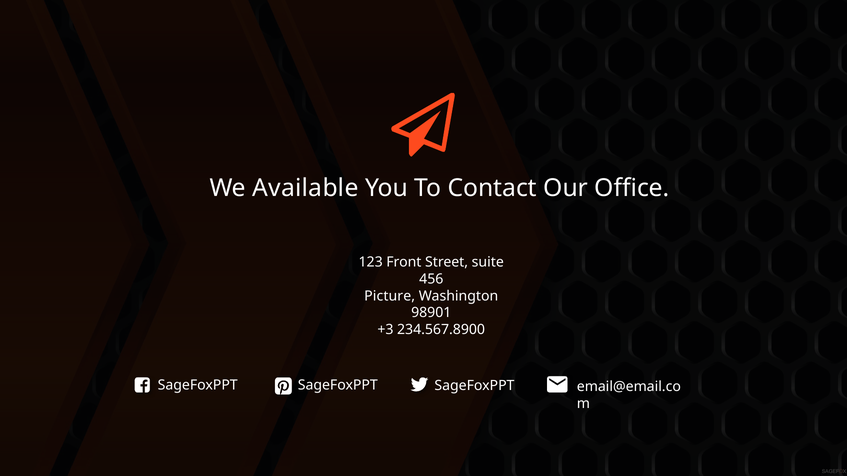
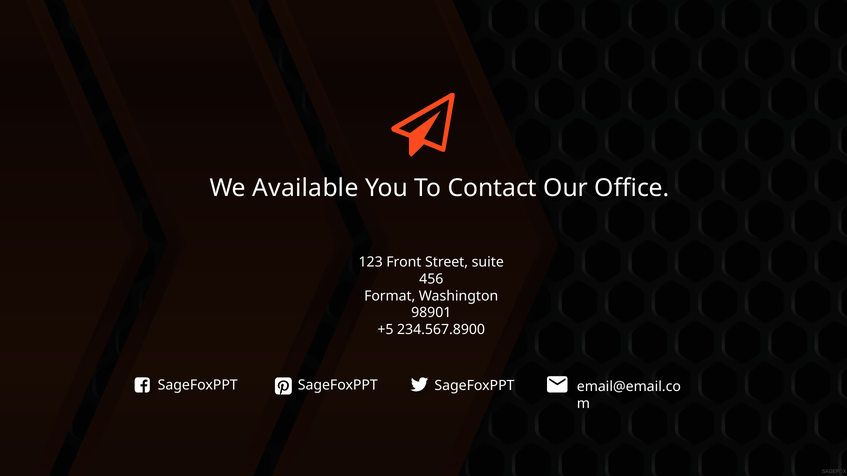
Picture: Picture -> Format (390, 296)
+3: +3 -> +5 (385, 330)
